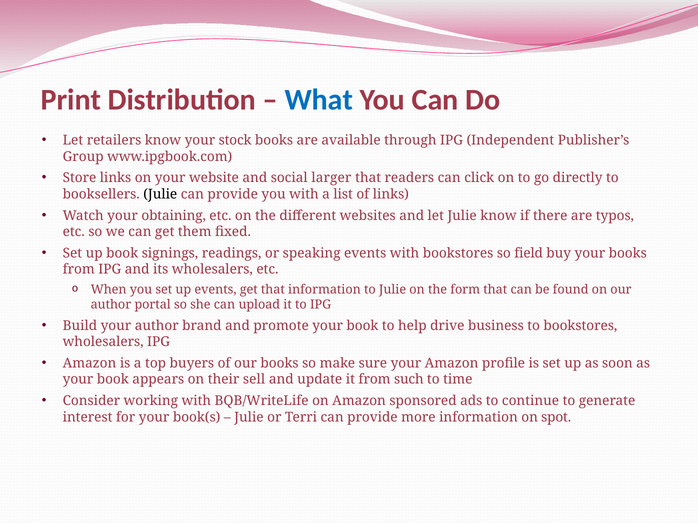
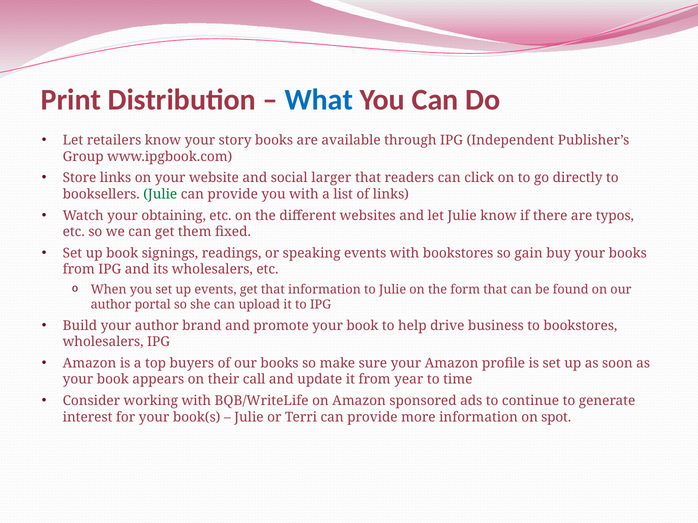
stock: stock -> story (235, 141)
Julie colour: black -> green (160, 194)
field: field -> gain (529, 253)
sell: sell -> call (254, 380)
such: such -> year (409, 380)
